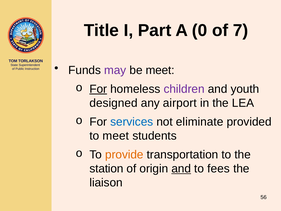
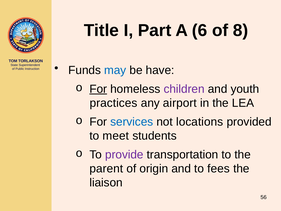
0: 0 -> 6 (200, 30)
7: 7 -> 8 (241, 30)
may colour: purple -> blue (115, 70)
be meet: meet -> have (160, 70)
designed: designed -> practices (114, 103)
eliminate: eliminate -> locations (200, 122)
provide colour: orange -> purple (124, 154)
station: station -> parent (106, 168)
and underline: present -> none (181, 168)
